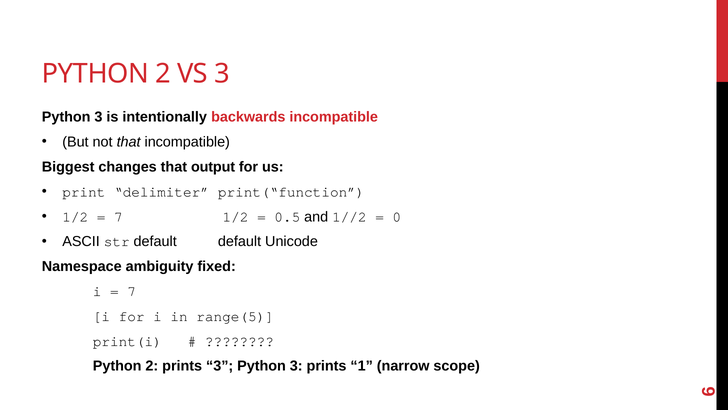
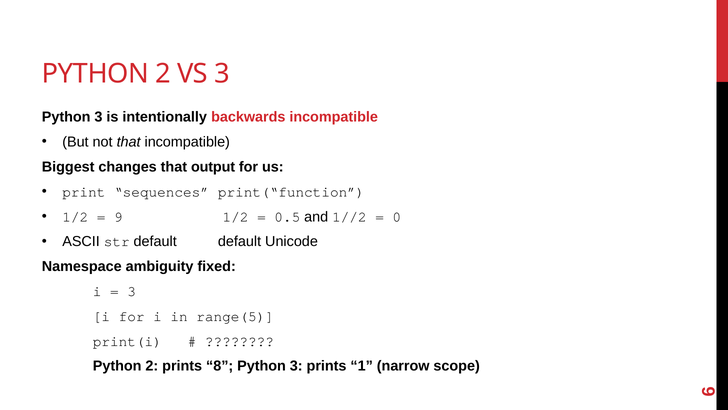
delimiter: delimiter -> sequences (161, 192)
7: 7 -> 9 (118, 217)
7: 7 -> 3 (132, 291)
prints 3: 3 -> 8 (220, 366)
